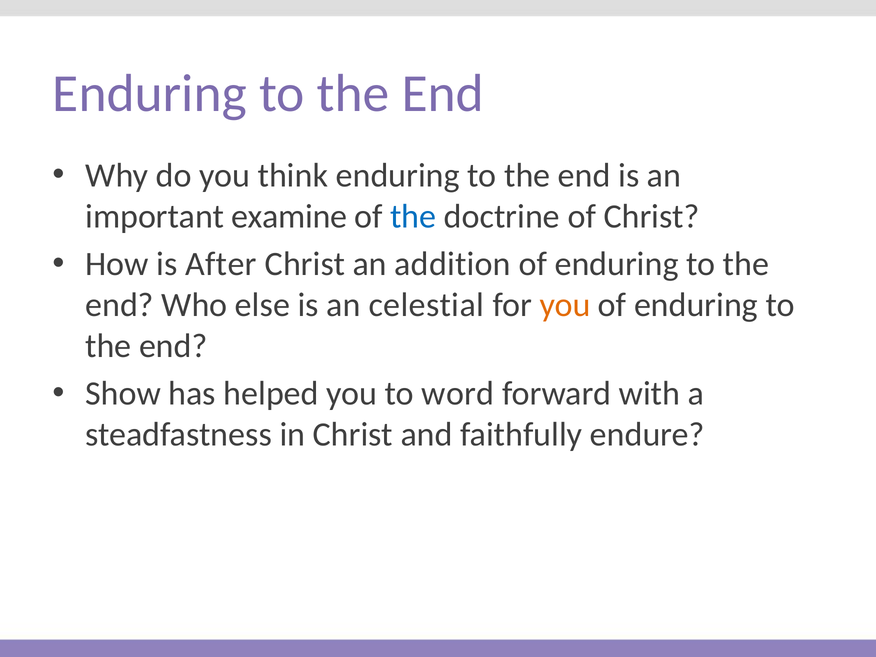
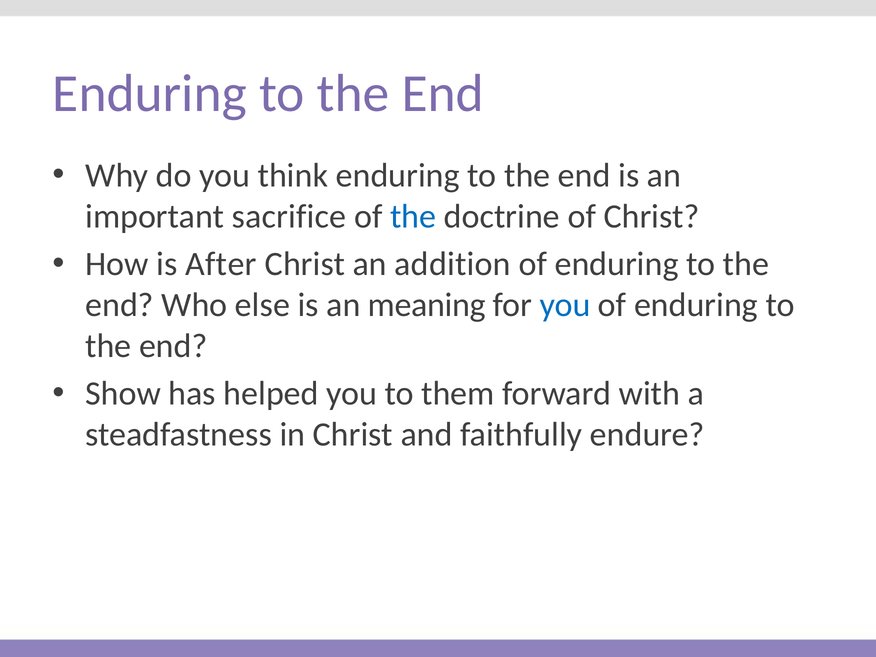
examine: examine -> sacrifice (289, 216)
celestial: celestial -> meaning (427, 305)
you colour: orange -> blue (565, 305)
word: word -> them (458, 394)
